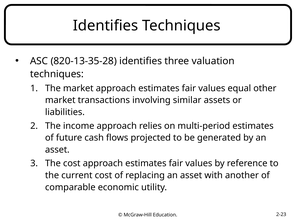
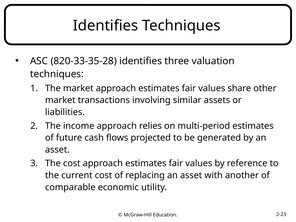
820-13-35-28: 820-13-35-28 -> 820-33-35-28 (84, 61)
equal: equal -> share (239, 88)
